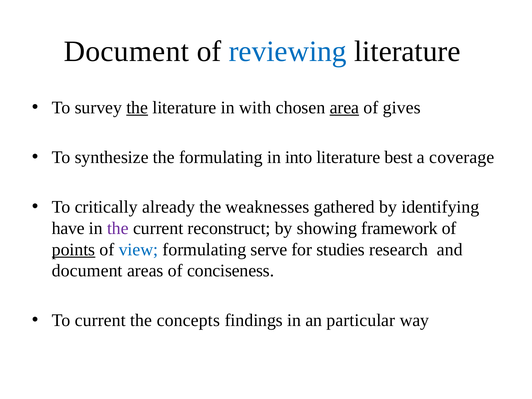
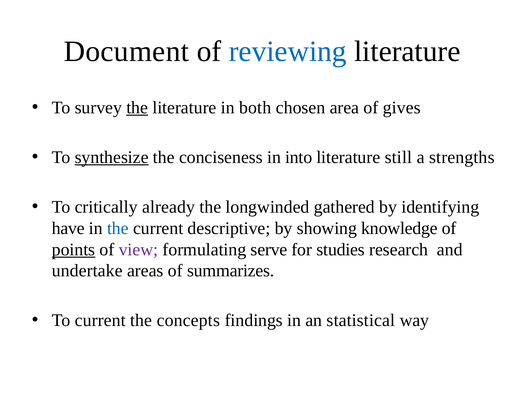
with: with -> both (255, 108)
area underline: present -> none (344, 108)
synthesize underline: none -> present (112, 157)
the formulating: formulating -> conciseness (221, 157)
best: best -> still (398, 157)
coverage: coverage -> strengths (462, 157)
weaknesses: weaknesses -> longwinded (268, 207)
the colour: purple -> blue (118, 228)
reconstruct: reconstruct -> descriptive (229, 228)
framework: framework -> knowledge (399, 228)
view colour: blue -> purple (138, 249)
document: document -> undertake (87, 271)
conciseness: conciseness -> summarizes (231, 271)
particular: particular -> statistical (361, 320)
